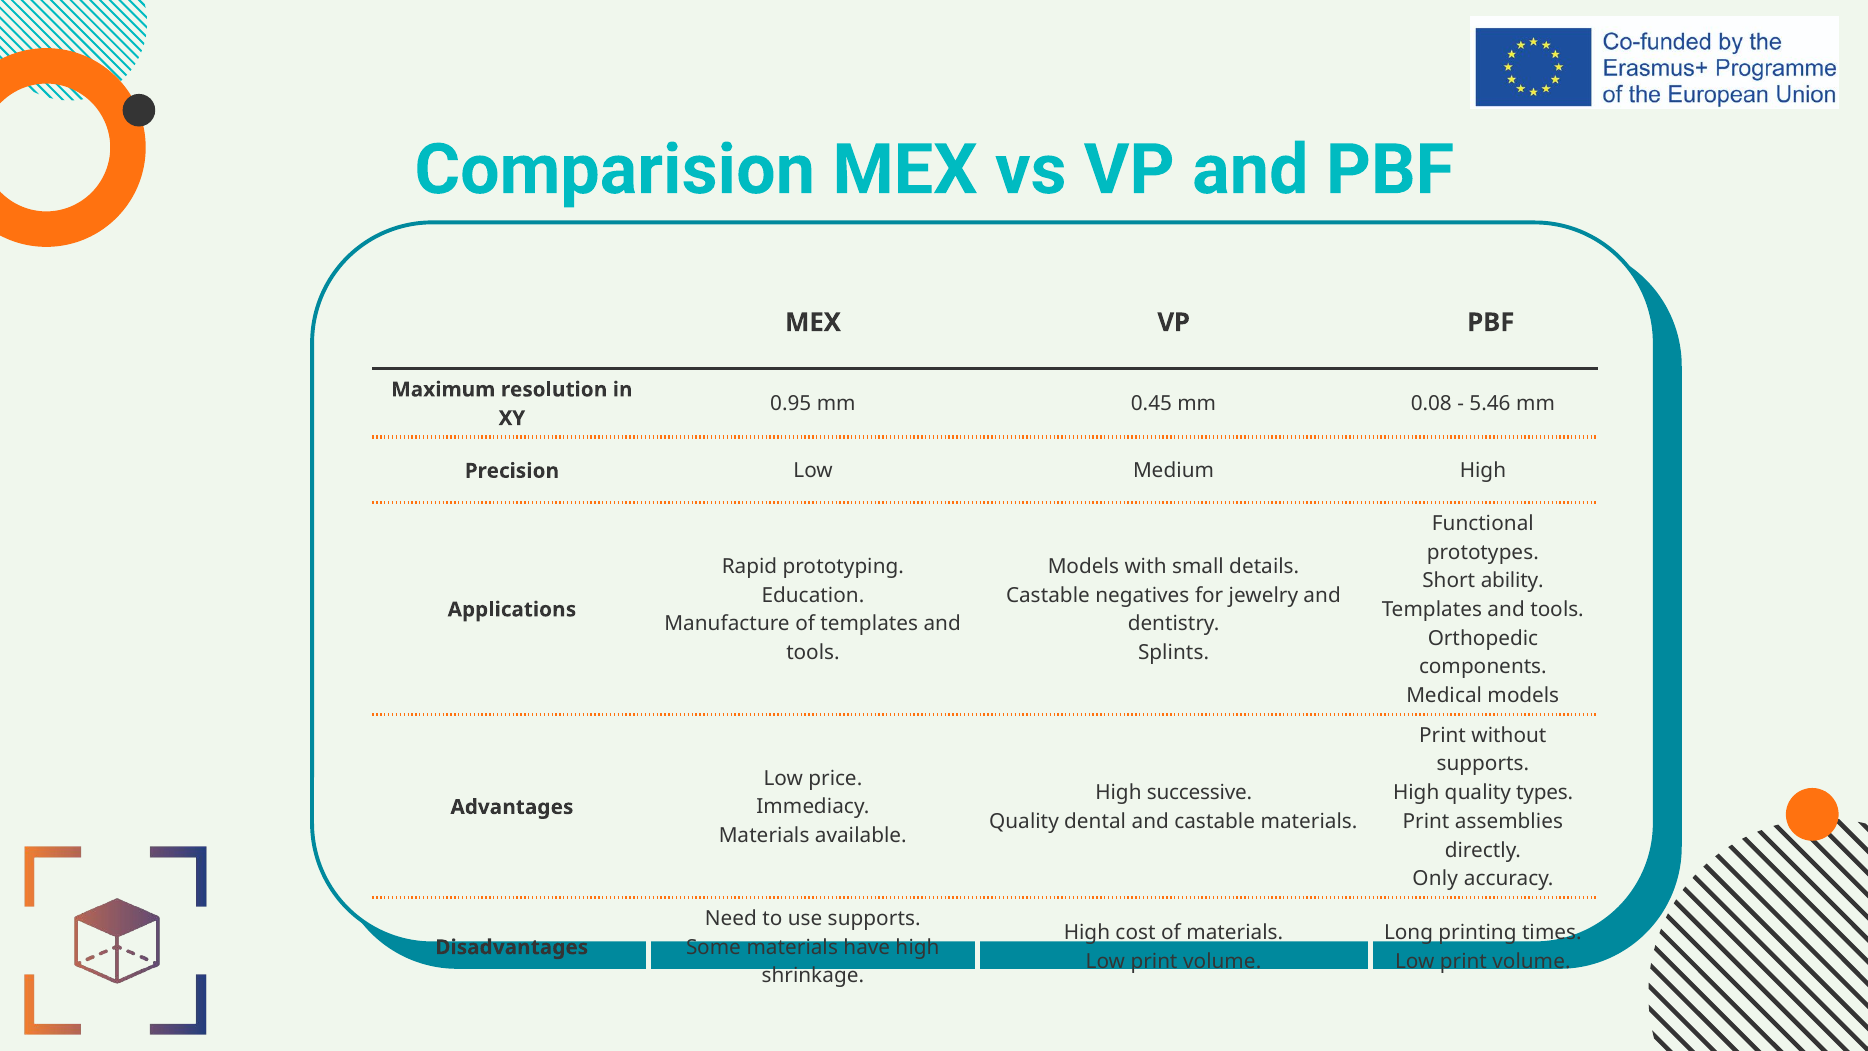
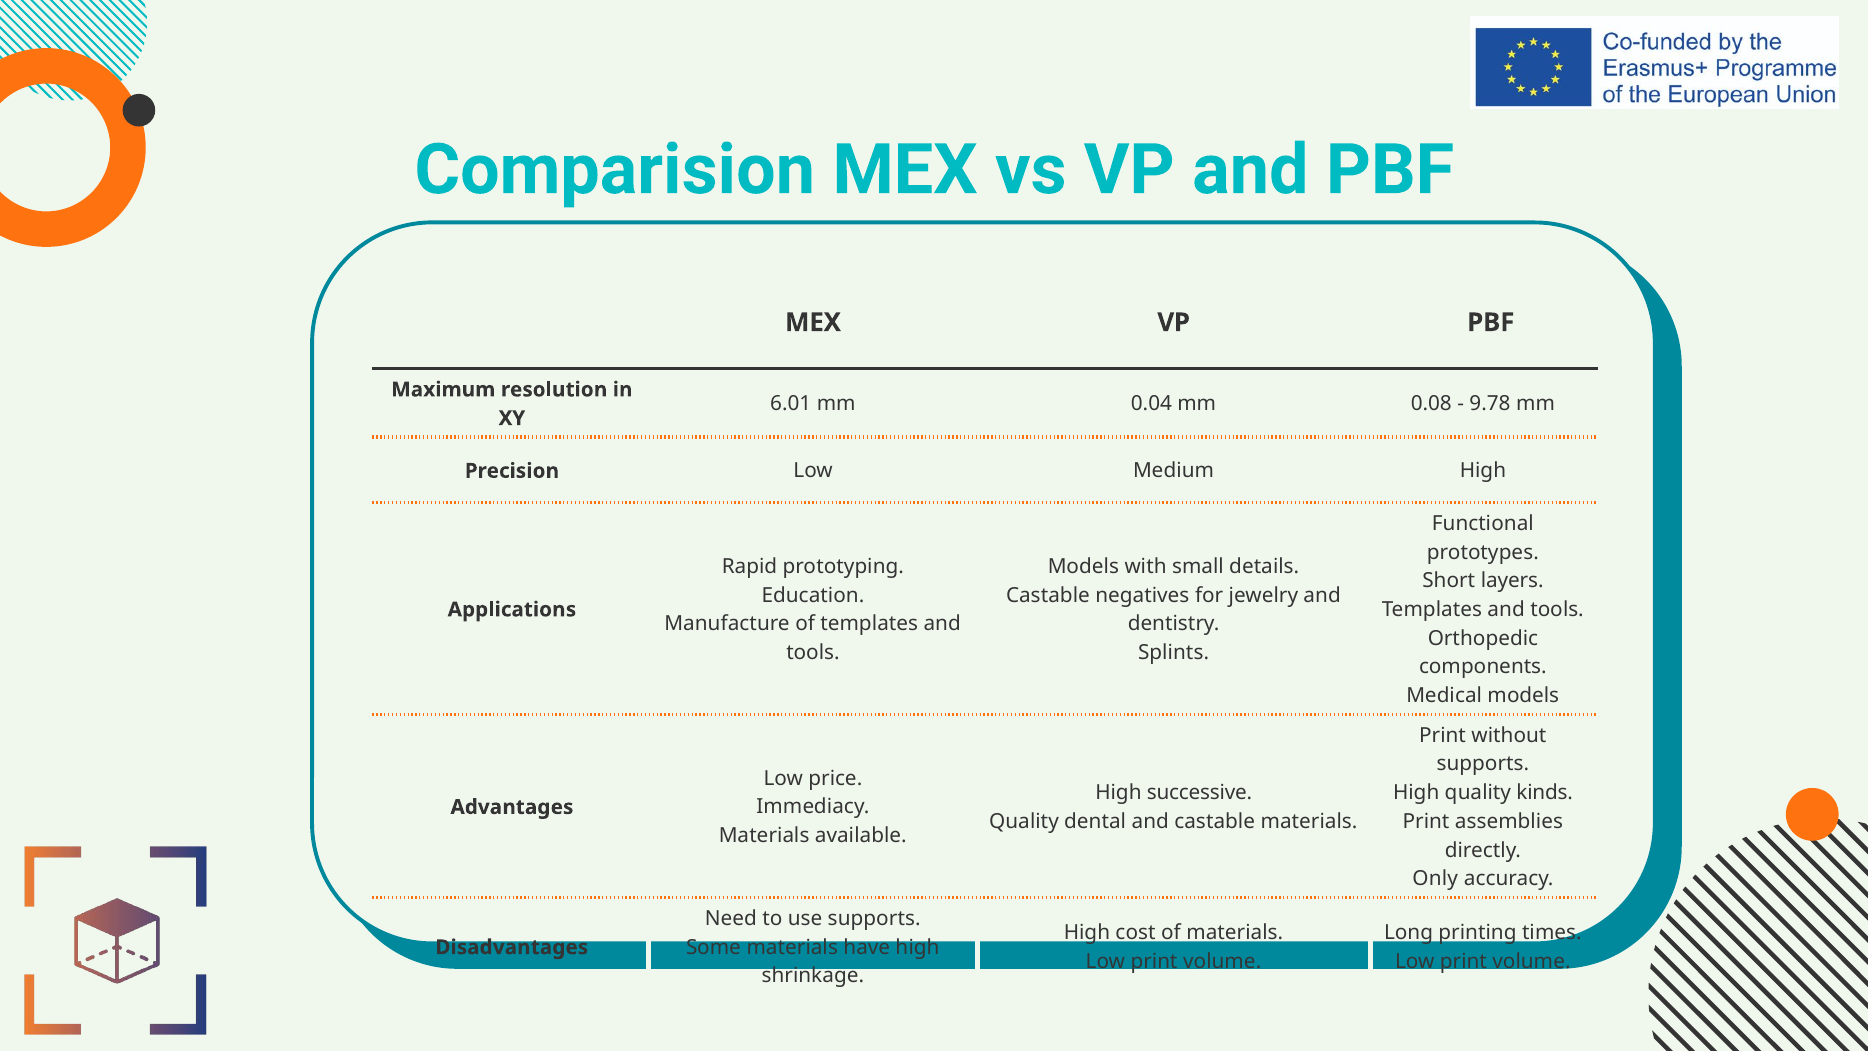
0.95: 0.95 -> 6.01 (791, 404)
0.45: 0.45 -> 0.04 (1151, 404)
5.46: 5.46 -> 9.78 (1490, 404)
ability: ability -> layers (1512, 581)
types: types -> kinds (1545, 793)
